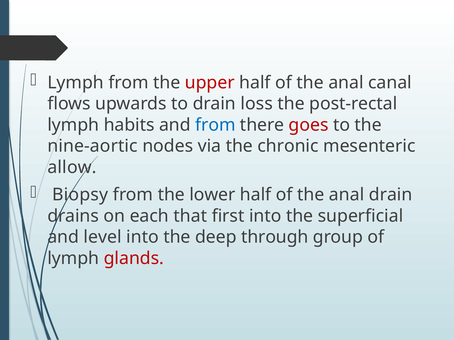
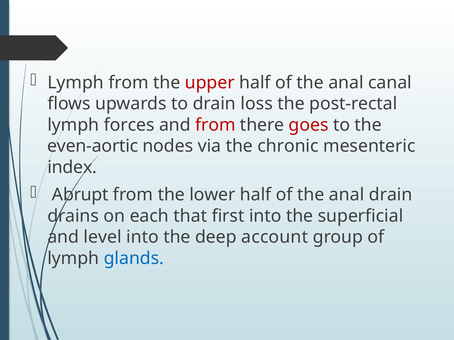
habits: habits -> forces (129, 125)
from colour: blue -> red (215, 125)
nine-aortic: nine-aortic -> even-aortic (93, 146)
allow: allow -> index (72, 168)
Biopsy: Biopsy -> Abrupt (80, 195)
through: through -> account (275, 237)
glands colour: red -> blue (134, 259)
